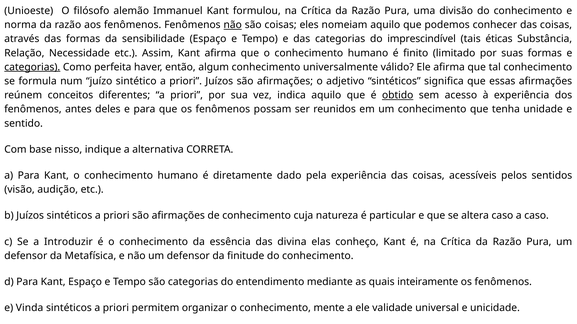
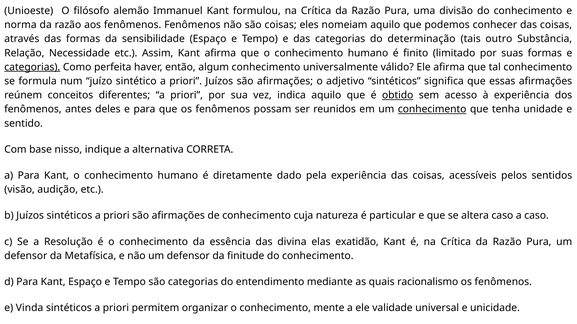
não underline: present -> none (233, 25)
imprescindível: imprescindível -> determinação (422, 39)
éticas: éticas -> outro (499, 39)
conhecimento underline: none -> present (432, 109)
Introduzir: Introduzir -> Resolução (68, 242)
conheço: conheço -> exatidão (357, 242)
inteiramente: inteiramente -> racionalismo (428, 282)
